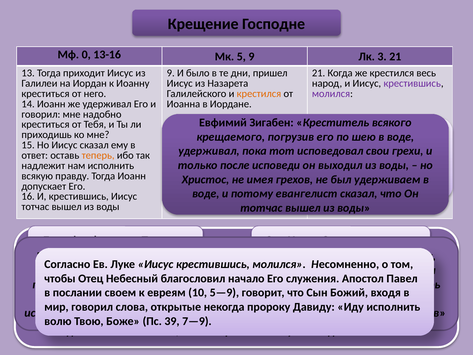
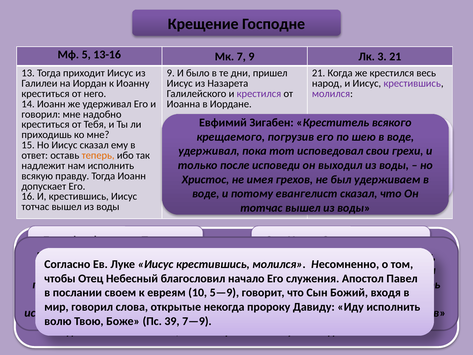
0: 0 -> 5 (86, 54)
5: 5 -> 7 (241, 56)
крестился colour: orange -> purple (259, 94)
